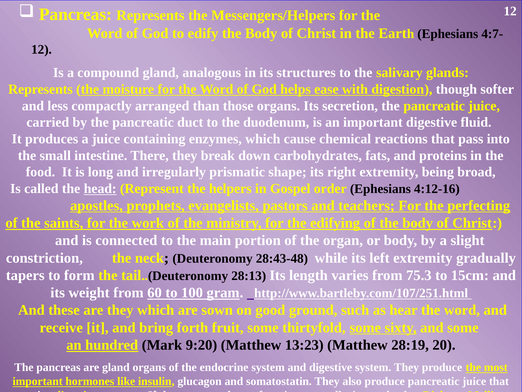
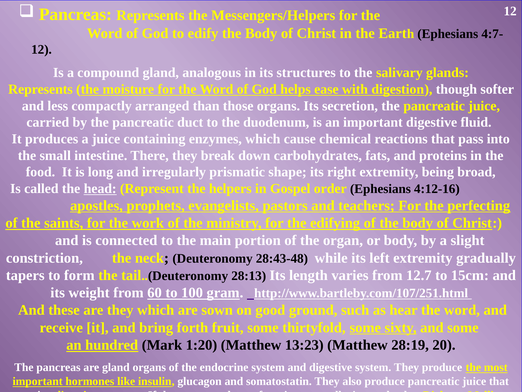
75.3: 75.3 -> 12.7 (419, 275)
9:20: 9:20 -> 1:20 (202, 345)
